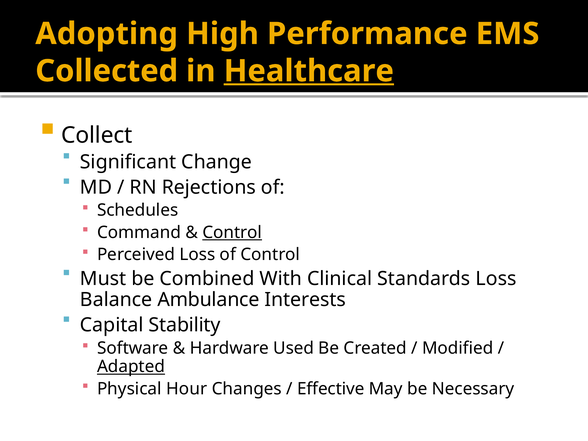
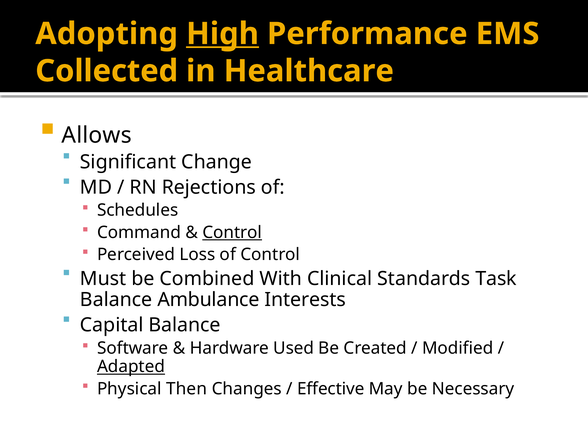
High underline: none -> present (222, 34)
Healthcare underline: present -> none (309, 71)
Collect: Collect -> Allows (97, 135)
Standards Loss: Loss -> Task (496, 279)
Capital Stability: Stability -> Balance (185, 325)
Hour: Hour -> Then (187, 389)
